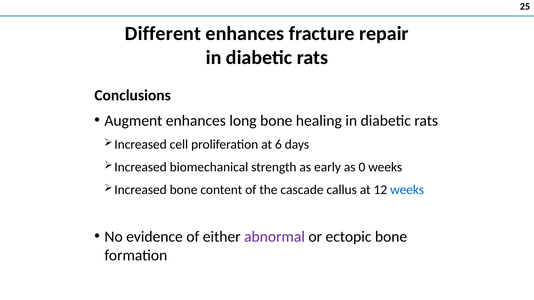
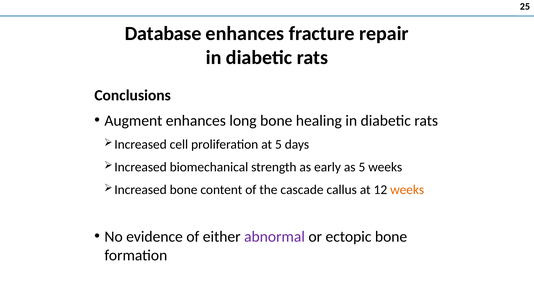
Different: Different -> Database (163, 34)
at 6: 6 -> 5 (278, 145)
as 0: 0 -> 5 (362, 167)
weeks colour: blue -> orange (407, 190)
